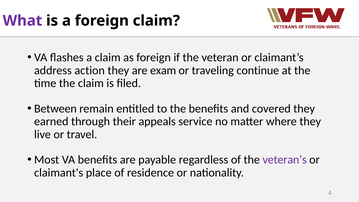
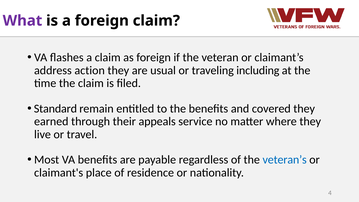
exam: exam -> usual (163, 70)
continue: continue -> including (258, 70)
Between: Between -> Standard (55, 109)
veteran’s colour: purple -> blue (285, 160)
